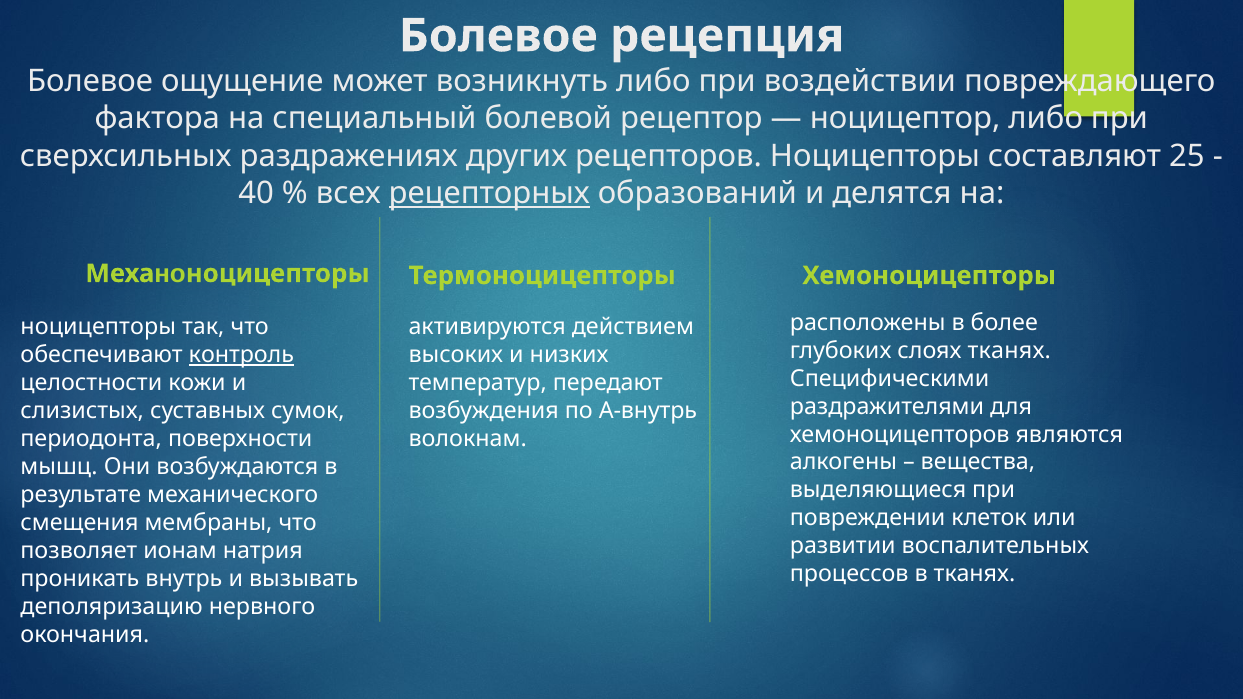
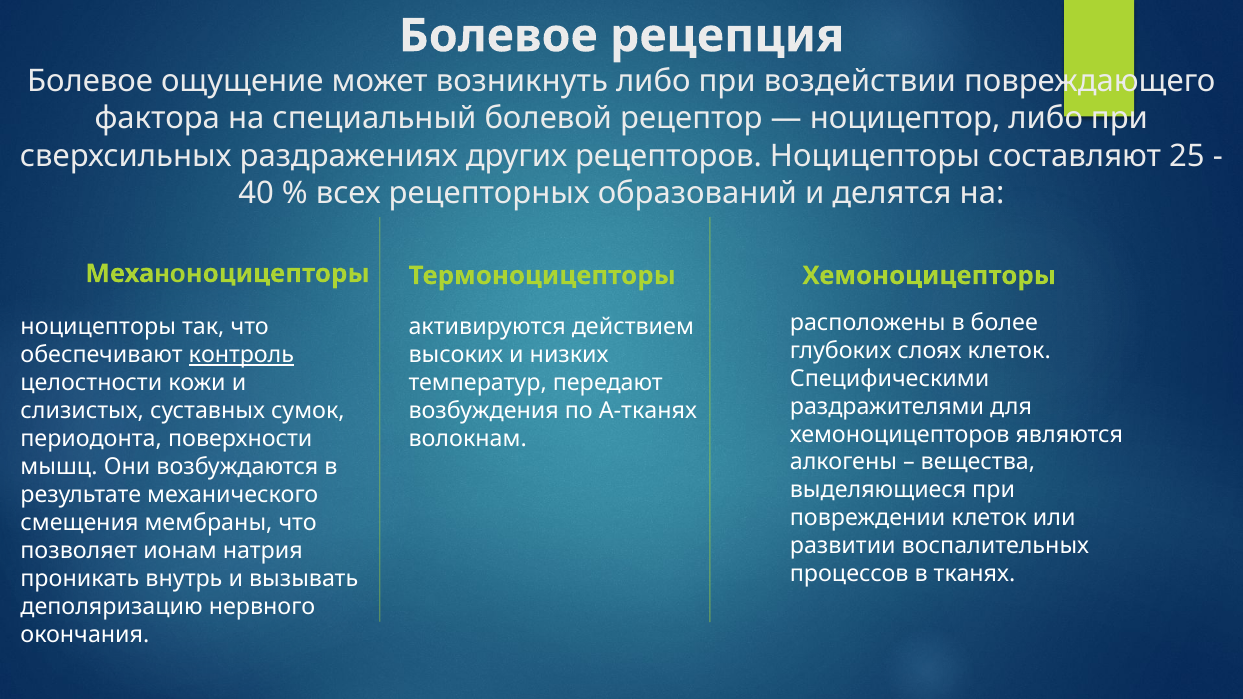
рецепторных underline: present -> none (489, 193)
слоях тканях: тканях -> клеток (1009, 351)
А-внутрь: А-внутрь -> А-тканях (648, 411)
